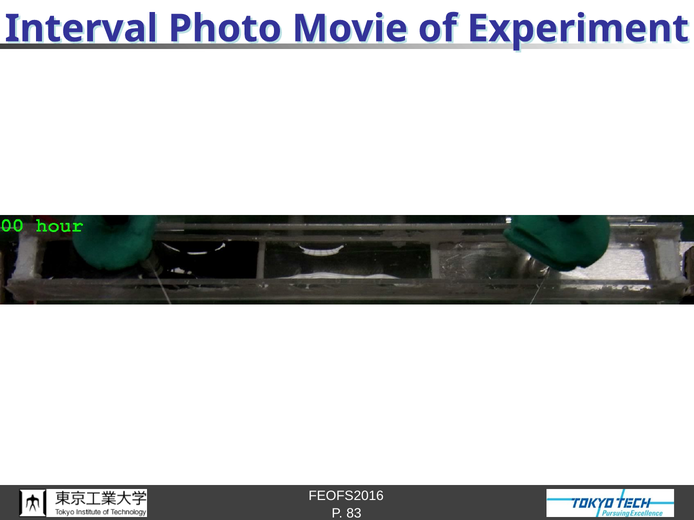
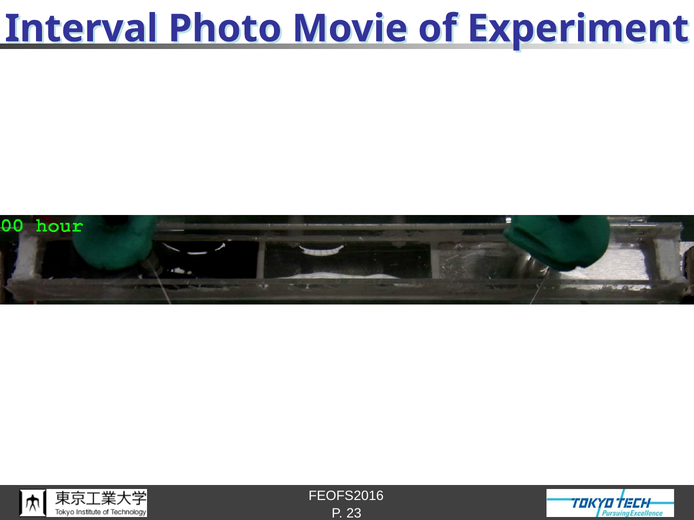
83: 83 -> 23 (354, 514)
